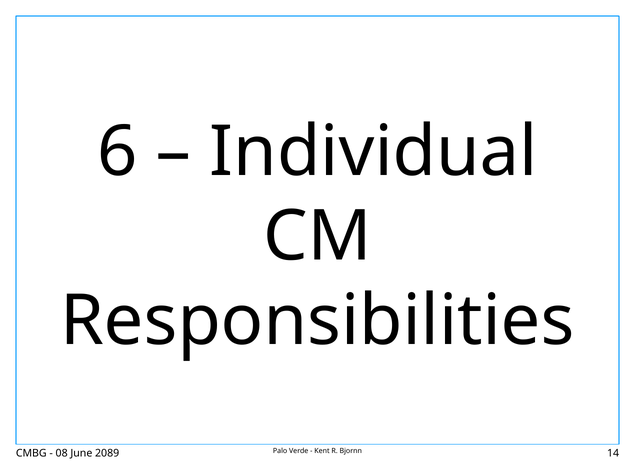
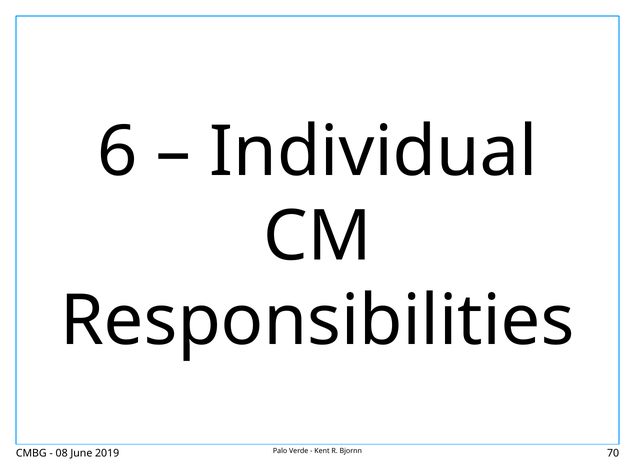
2089: 2089 -> 2019 (107, 453)
14: 14 -> 70 (613, 453)
